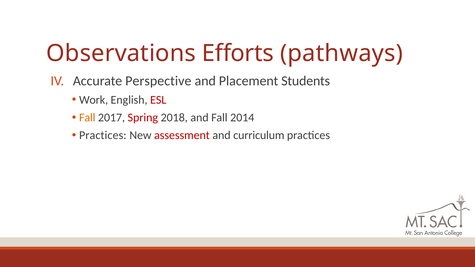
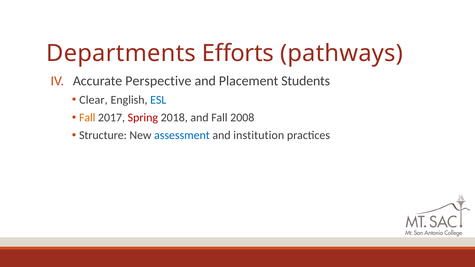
Observations: Observations -> Departments (121, 53)
Work: Work -> Clear (93, 100)
ESL colour: red -> blue (158, 100)
2014: 2014 -> 2008 (242, 118)
Practices: Practices -> Structure (103, 135)
assessment colour: red -> blue (182, 135)
curriculum: curriculum -> institution (259, 135)
